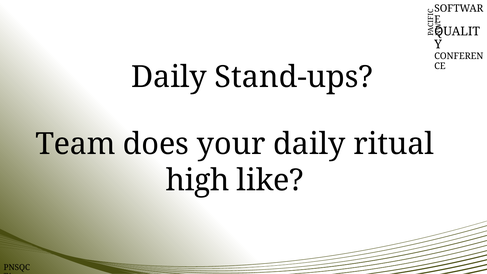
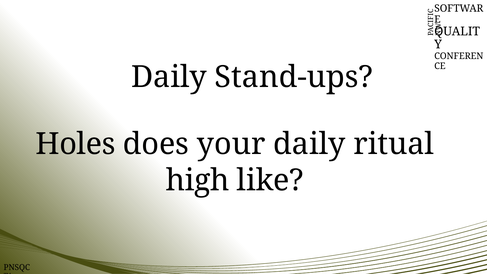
Team: Team -> Holes (76, 144)
